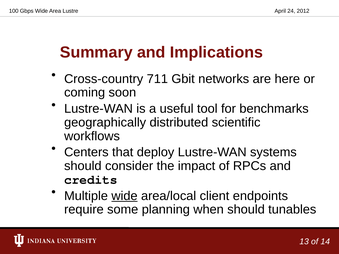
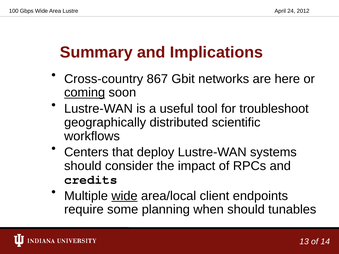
711: 711 -> 867 (157, 79)
coming underline: none -> present (85, 93)
benchmarks: benchmarks -> troubleshoot (274, 109)
